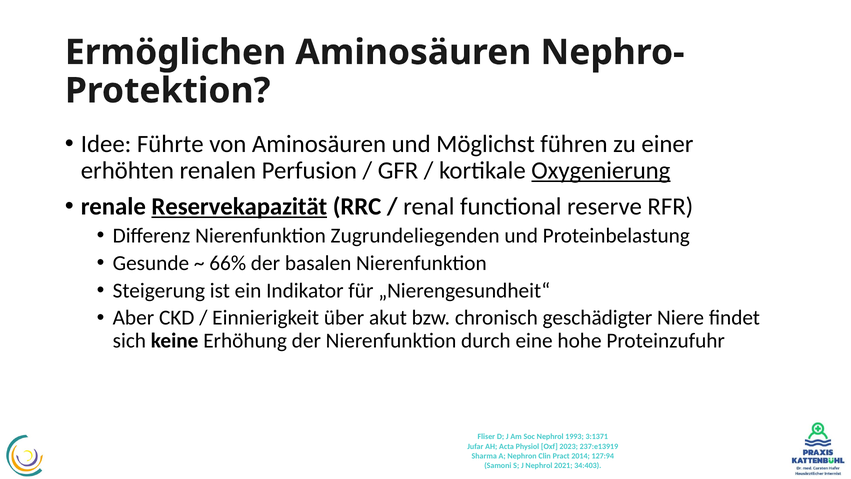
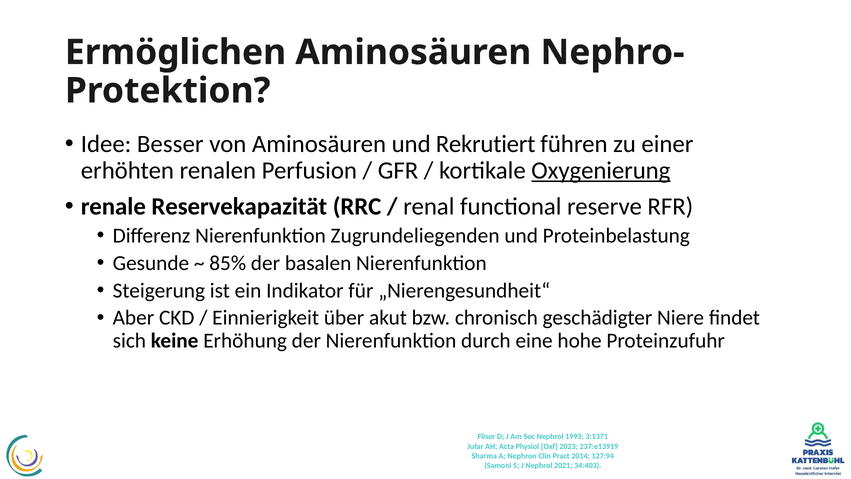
Führte: Führte -> Besser (170, 144)
Möglichst: Möglichst -> Rekrutiert (486, 144)
Reservekapazität underline: present -> none (239, 206)
66%: 66% -> 85% (228, 263)
